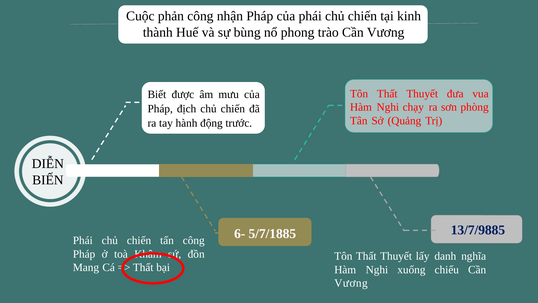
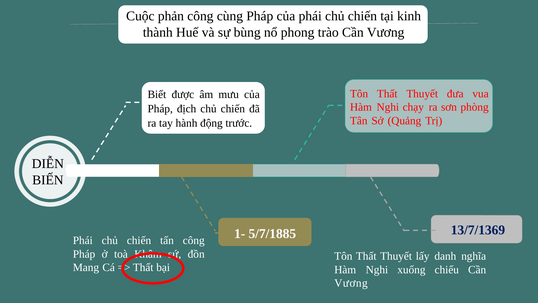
nhận: nhận -> cùng (230, 16)
13/7/9885: 13/7/9885 -> 13/7/1369 (478, 230)
6-: 6- -> 1- (240, 234)
